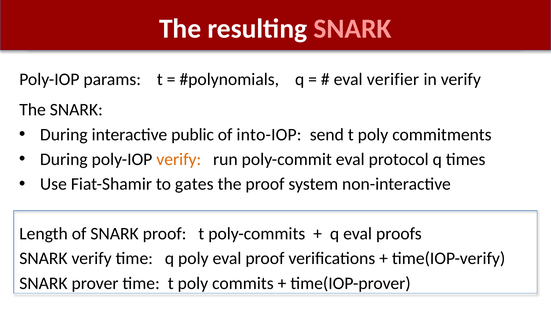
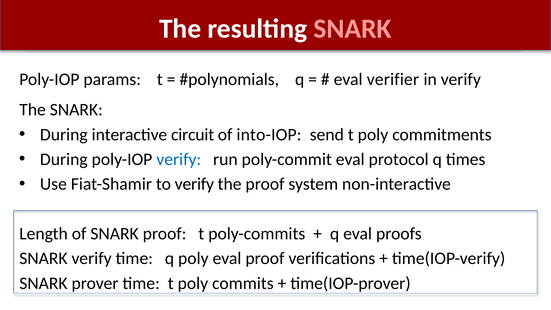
public: public -> circuit (193, 135)
verify colour: orange -> blue (179, 159)
to gates: gates -> verify (194, 184)
